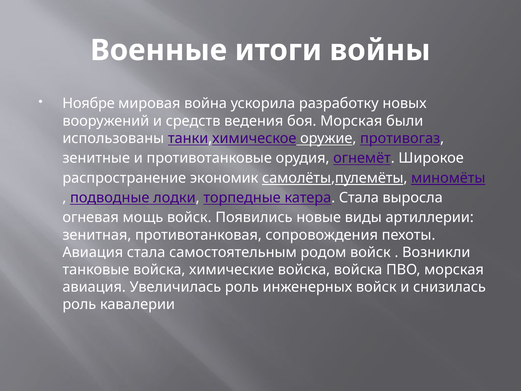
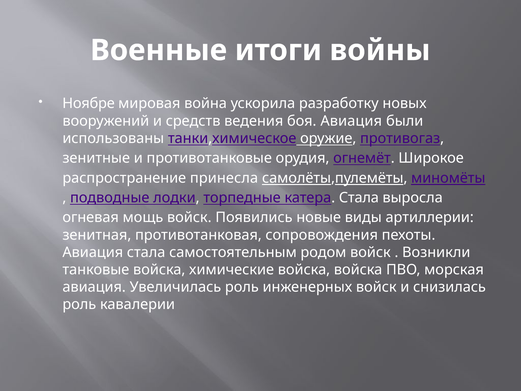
боя Морская: Морская -> Авиация (351, 121)
экономик: экономик -> принесла (224, 178)
